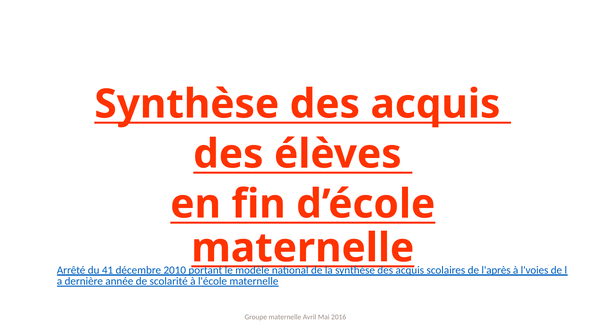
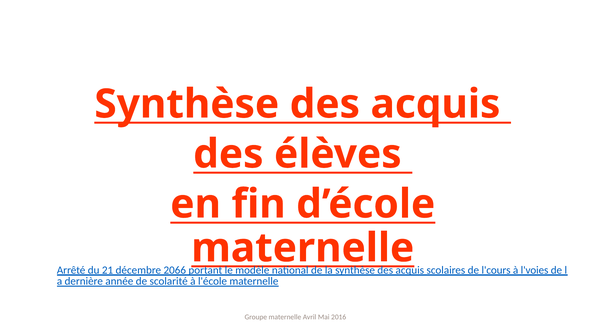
41: 41 -> 21 (108, 271)
2010: 2010 -> 2066 (175, 271)
l'après: l'après -> l'cours (496, 271)
